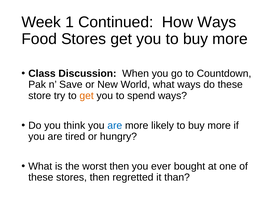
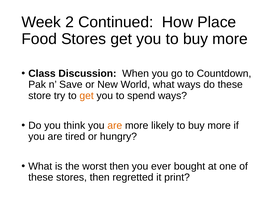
1: 1 -> 2 (70, 22)
How Ways: Ways -> Place (217, 22)
are colour: blue -> orange (115, 125)
than: than -> print (177, 177)
